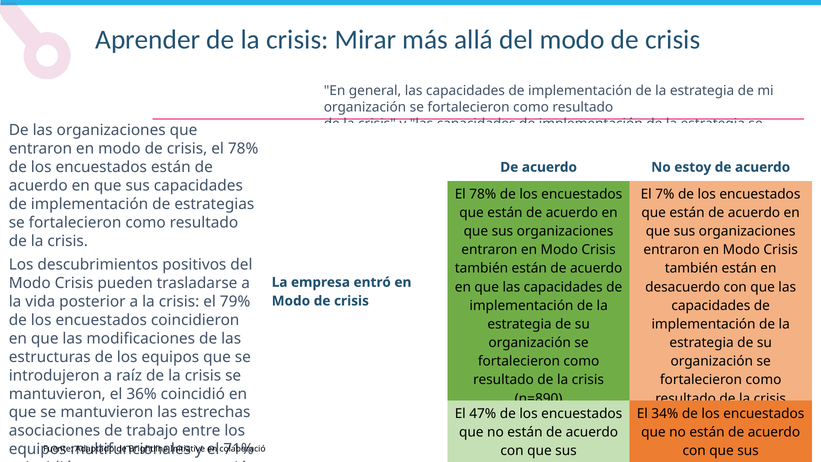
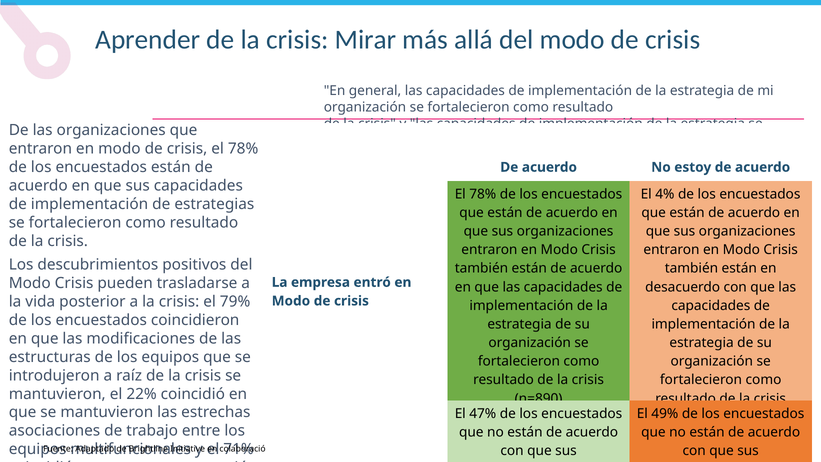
7%: 7% -> 4% (665, 194)
36%: 36% -> 22% (142, 394)
34%: 34% -> 49% (665, 414)
